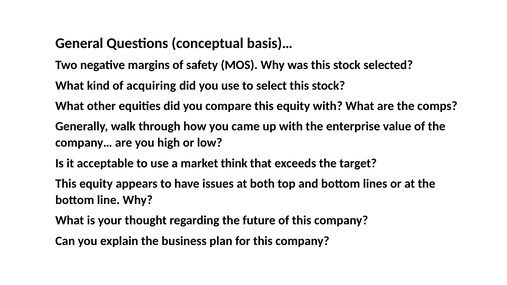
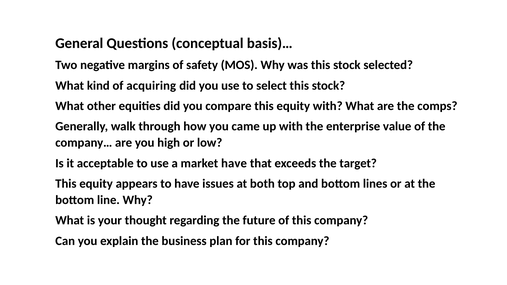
market think: think -> have (234, 163)
